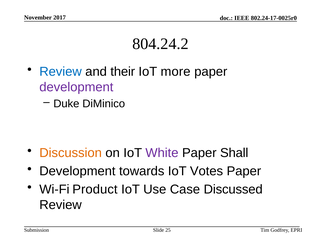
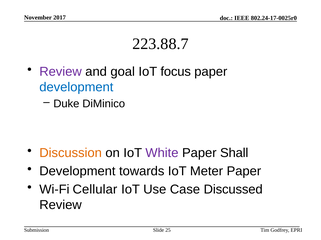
804.24.2: 804.24.2 -> 223.88.7 (160, 44)
Review colour: blue -> purple (61, 72)
their: their -> goal (123, 72)
more: more -> focus (176, 72)
development colour: purple -> blue (76, 87)
Votes: Votes -> Meter (207, 172)
Product: Product -> Cellular (95, 190)
